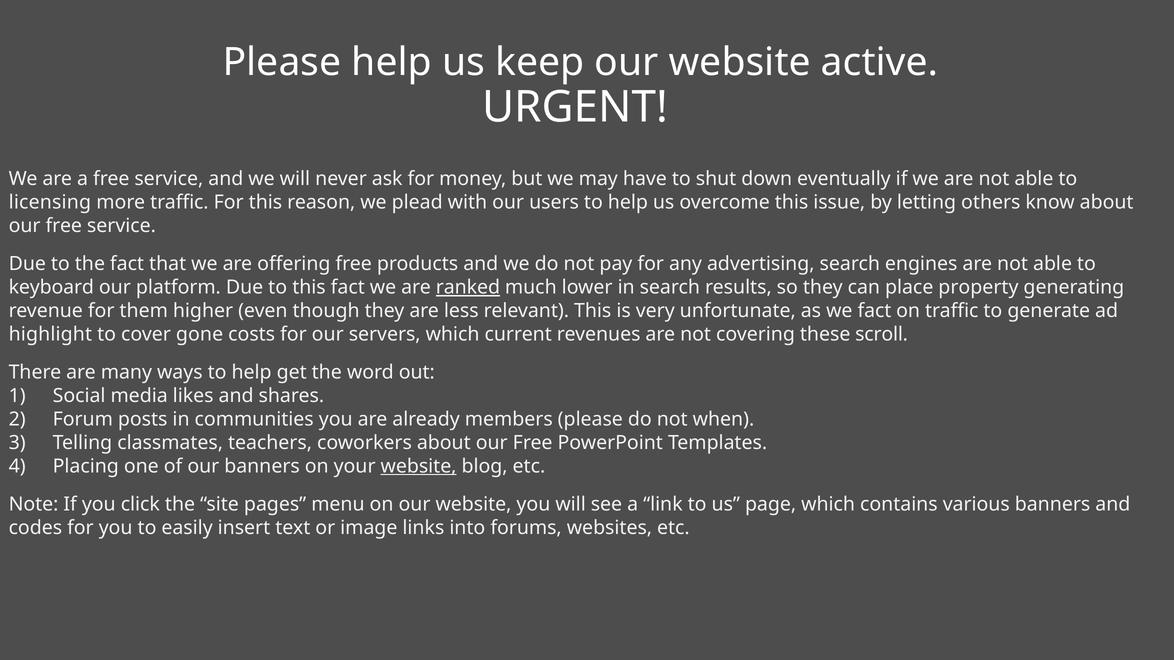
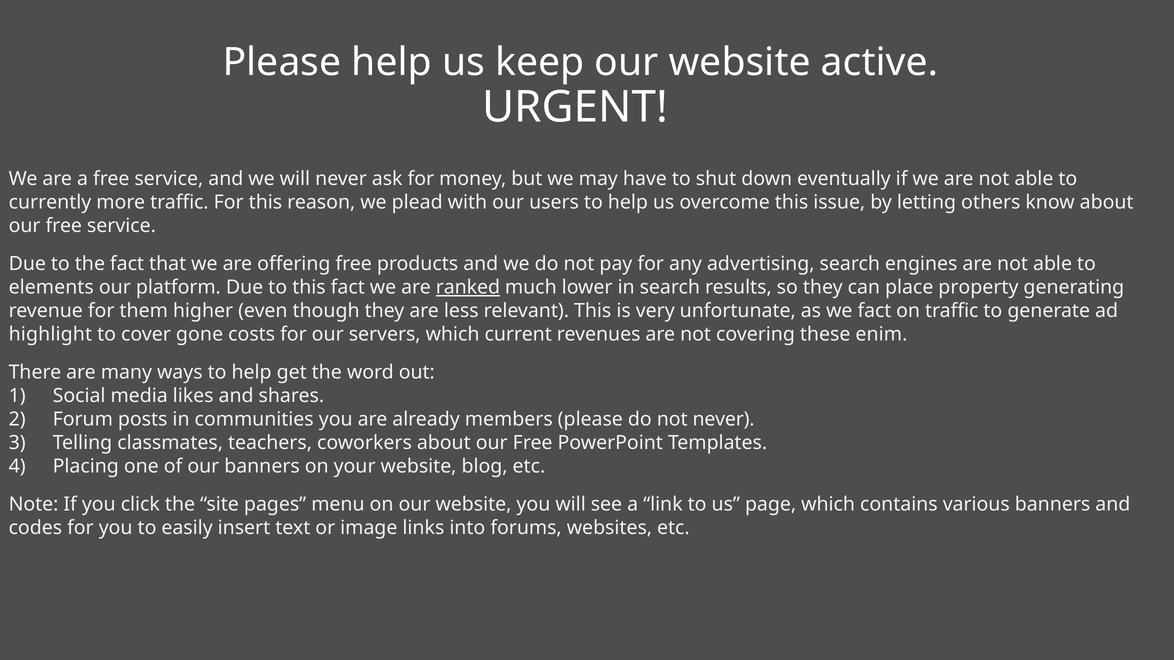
licensing: licensing -> currently (50, 202)
keyboard: keyboard -> elements (51, 287)
scroll: scroll -> enim (881, 334)
not when: when -> never (724, 420)
website underline: present -> none (419, 466)
